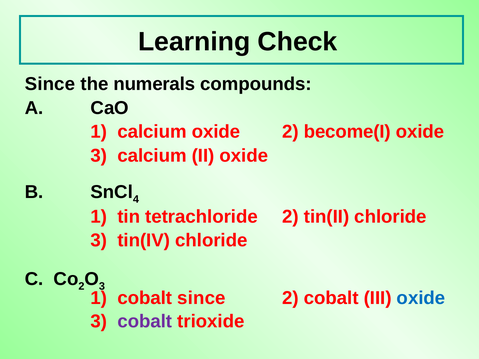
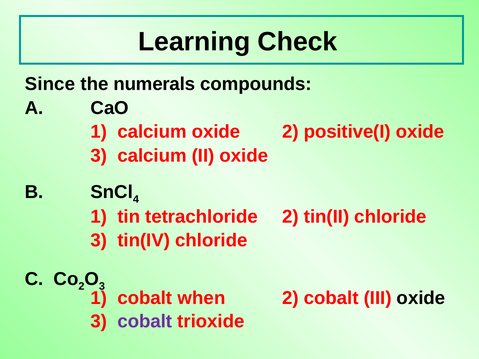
become(I: become(I -> positive(I (347, 132)
cobalt since: since -> when (201, 298)
oxide colour: blue -> black (421, 298)
